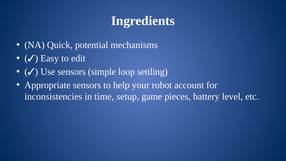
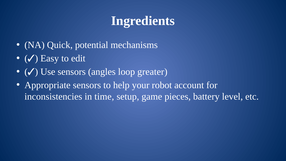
simple: simple -> angles (102, 72)
settling: settling -> greater (152, 72)
